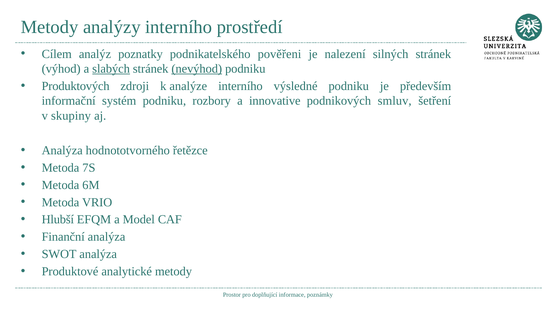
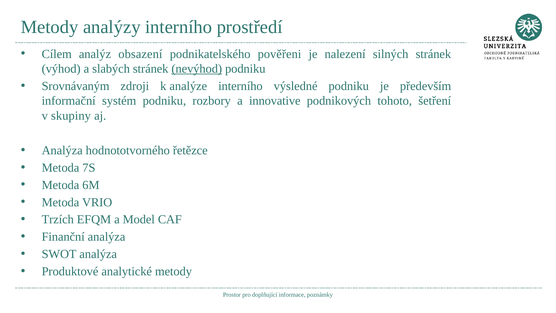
poznatky: poznatky -> obsazení (140, 54)
slabých underline: present -> none (111, 69)
Produktových: Produktových -> Srovnávaným (76, 86)
smluv: smluv -> tohoto (395, 101)
Hlubší: Hlubší -> Trzích (58, 219)
